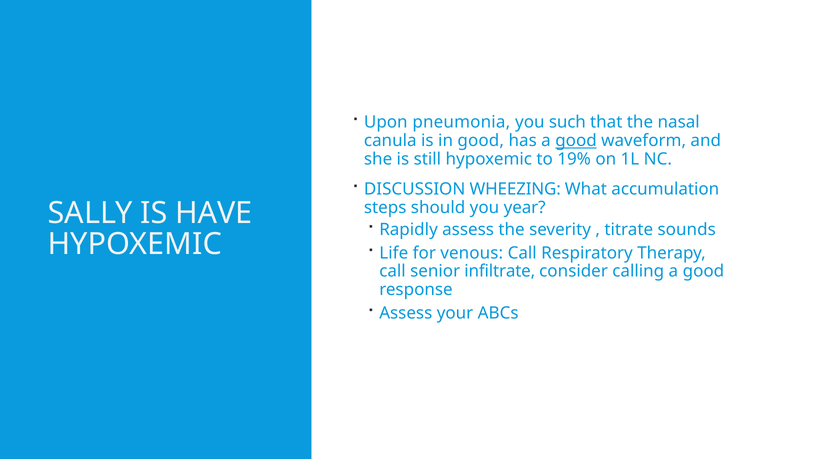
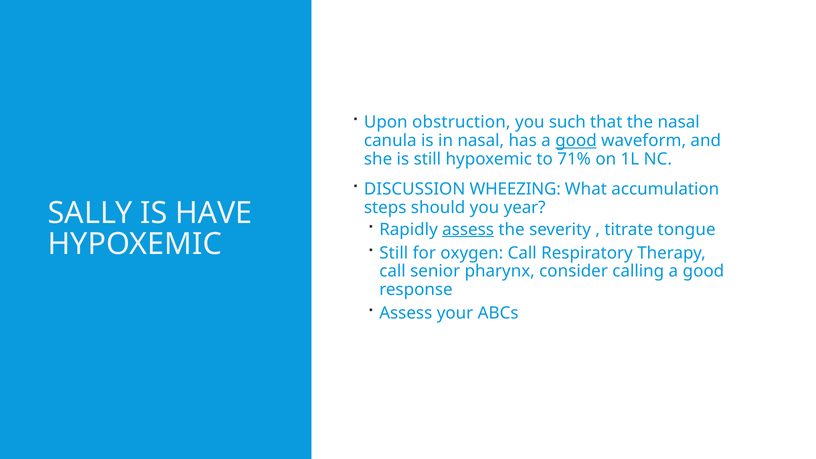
pneumonia: pneumonia -> obstruction (461, 122)
in good: good -> nasal (481, 141)
19%: 19% -> 71% (574, 159)
assess underline: none -> present (468, 229)
sounds: sounds -> tongue (687, 229)
Life: Life -> Still (394, 253)
venous: venous -> oxygen (472, 253)
infiltrate: infiltrate -> pharynx (500, 271)
